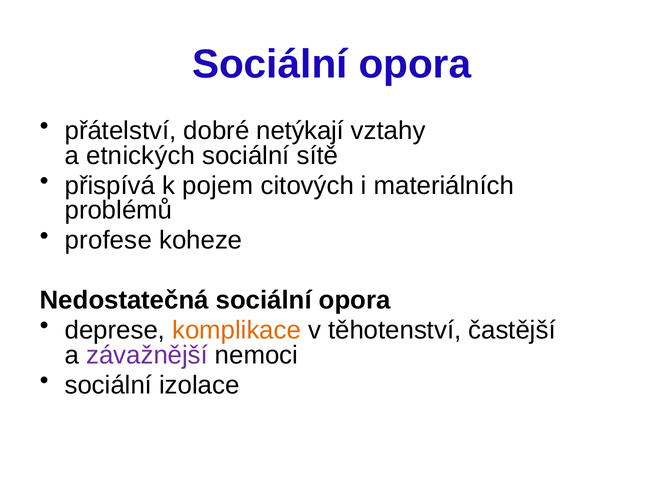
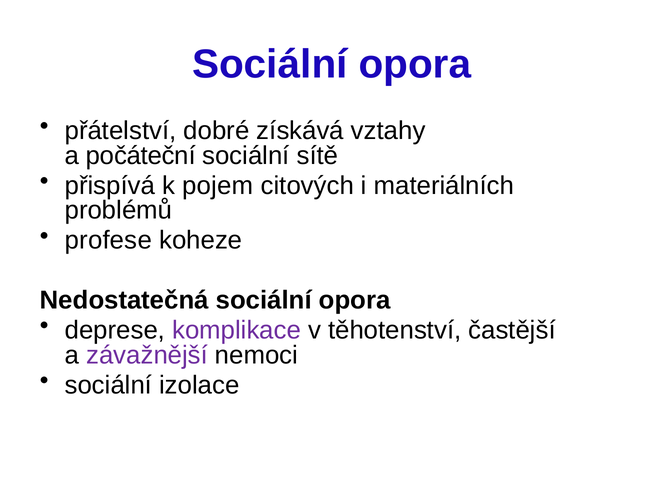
netýkají: netýkají -> získává (300, 131)
etnických: etnických -> počáteční (141, 156)
komplikace colour: orange -> purple (237, 330)
